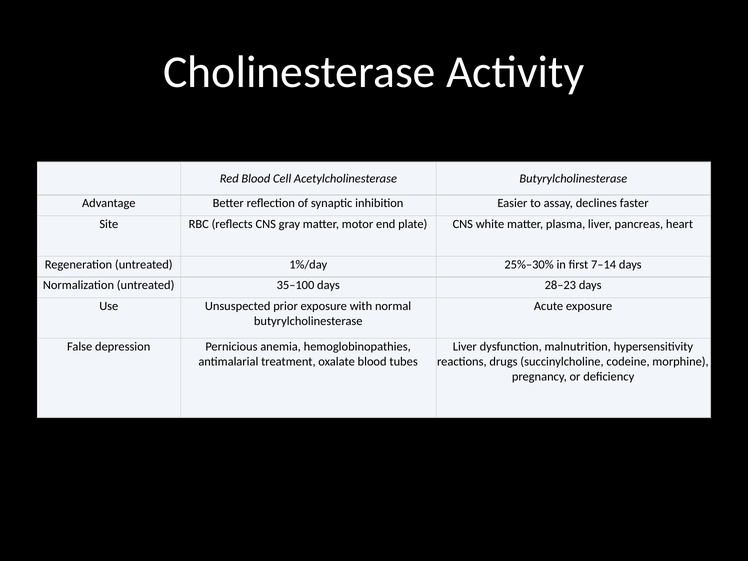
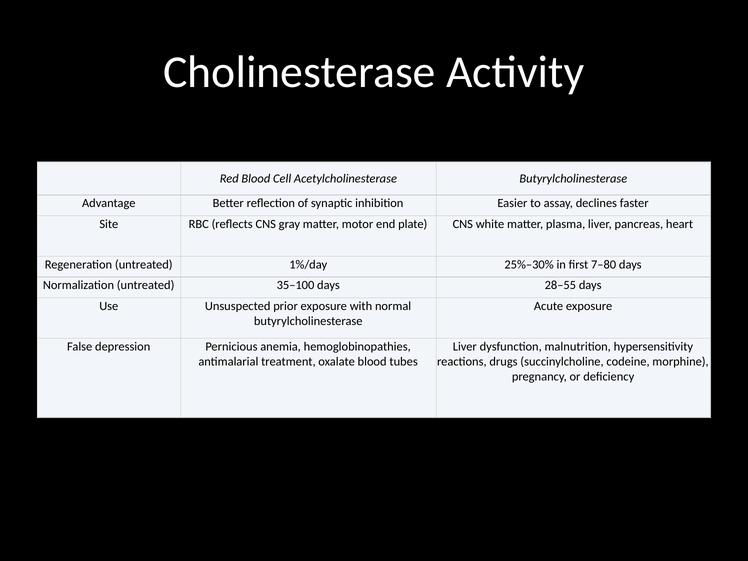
7–14: 7–14 -> 7–80 (604, 264)
28–23: 28–23 -> 28–55 (560, 285)
